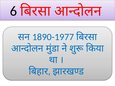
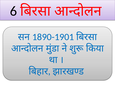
1890-1977: 1890-1977 -> 1890-1901 (53, 37)
